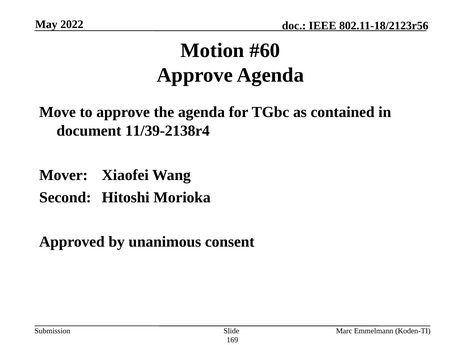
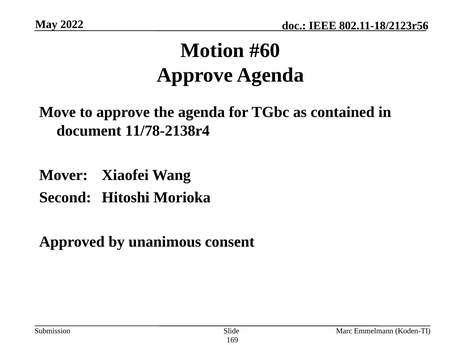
11/39-2138r4: 11/39-2138r4 -> 11/78-2138r4 (167, 131)
